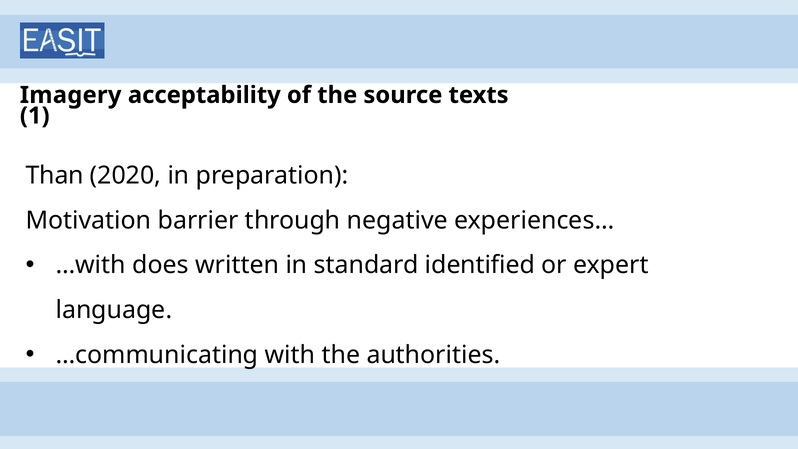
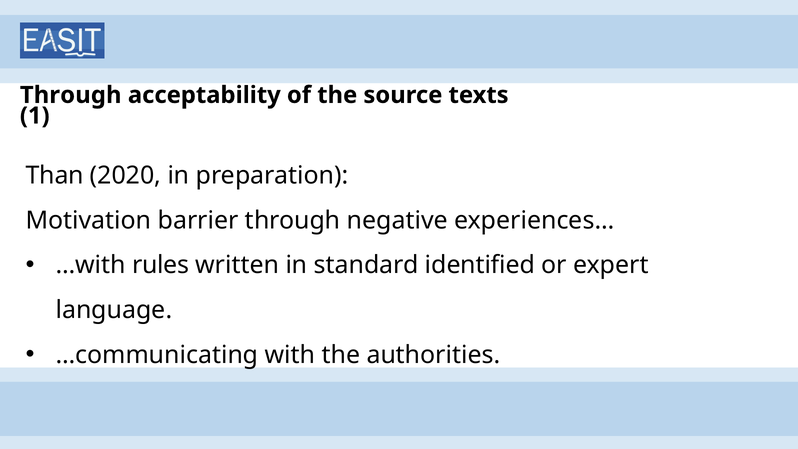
Imagery: Imagery -> Through (71, 95)
does: does -> rules (161, 265)
